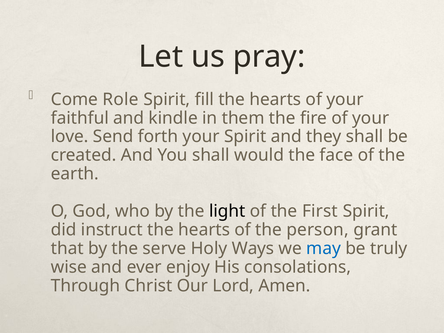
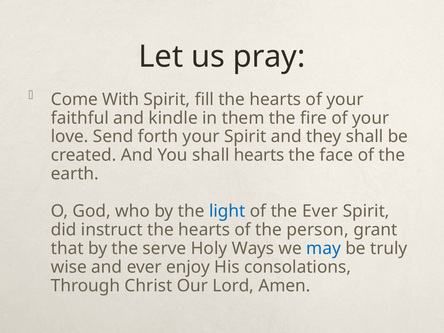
Role: Role -> With (121, 99)
shall would: would -> hearts (259, 155)
light colour: black -> blue (227, 211)
the First: First -> Ever (320, 211)
